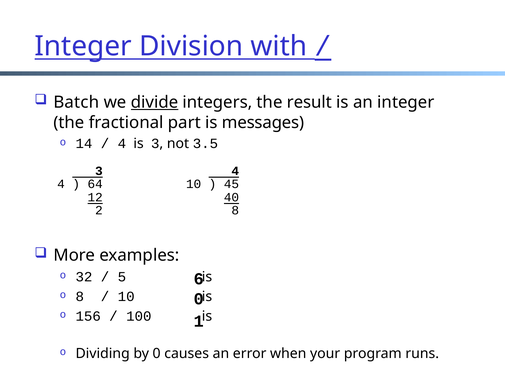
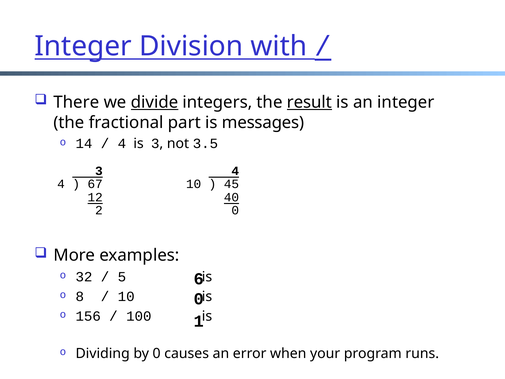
Batch: Batch -> There (76, 102)
result underline: none -> present (309, 102)
64: 64 -> 67 (95, 184)
2 8: 8 -> 0 (235, 210)
